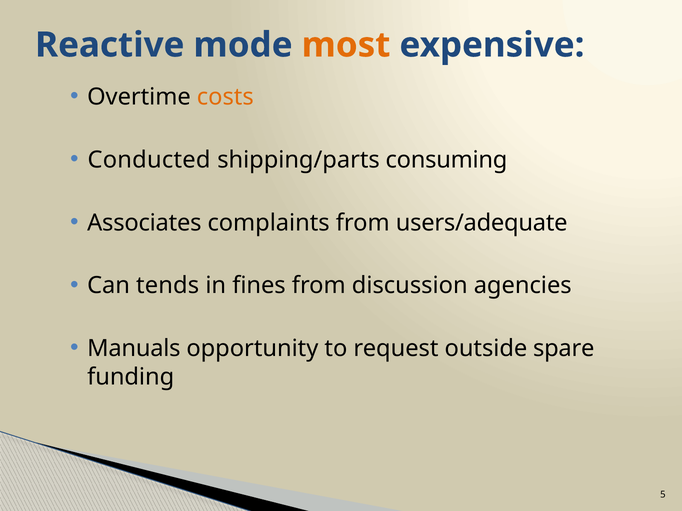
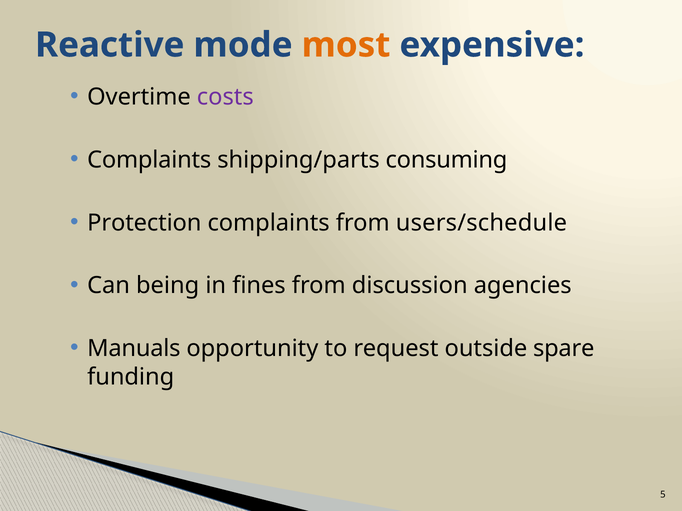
costs colour: orange -> purple (225, 97)
Conducted: Conducted -> Complaints (149, 160)
Associates: Associates -> Protection (144, 223)
users/adequate: users/adequate -> users/schedule (481, 223)
tends: tends -> being (168, 286)
